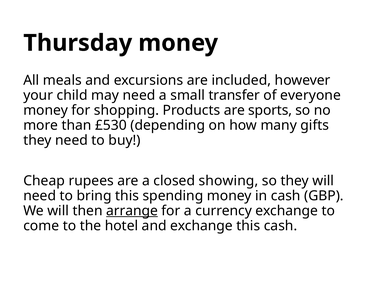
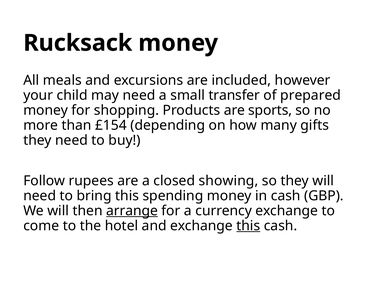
Thursday: Thursday -> Rucksack (78, 43)
everyone: everyone -> prepared (311, 95)
£530: £530 -> £154 (111, 125)
Cheap: Cheap -> Follow (44, 181)
this underline: none -> present (248, 226)
